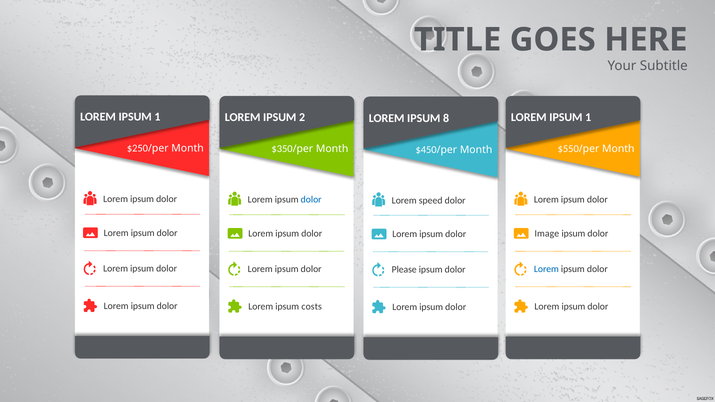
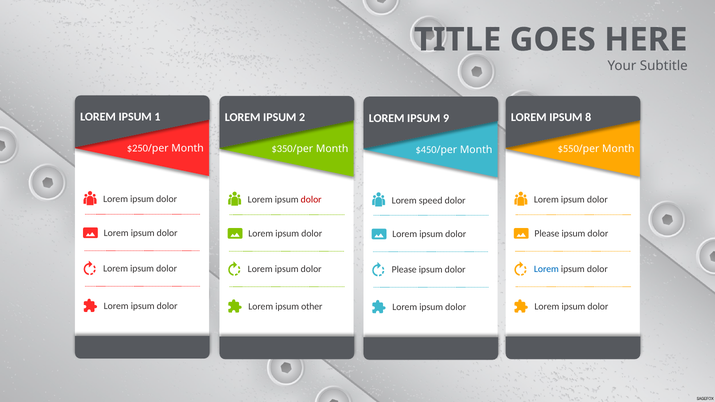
1: 1 -> 8 (588, 118)
8: 8 -> 9 (446, 118)
dolor colour: blue -> red (311, 200)
Image: Image -> Please (547, 234)
costs: costs -> other (312, 307)
